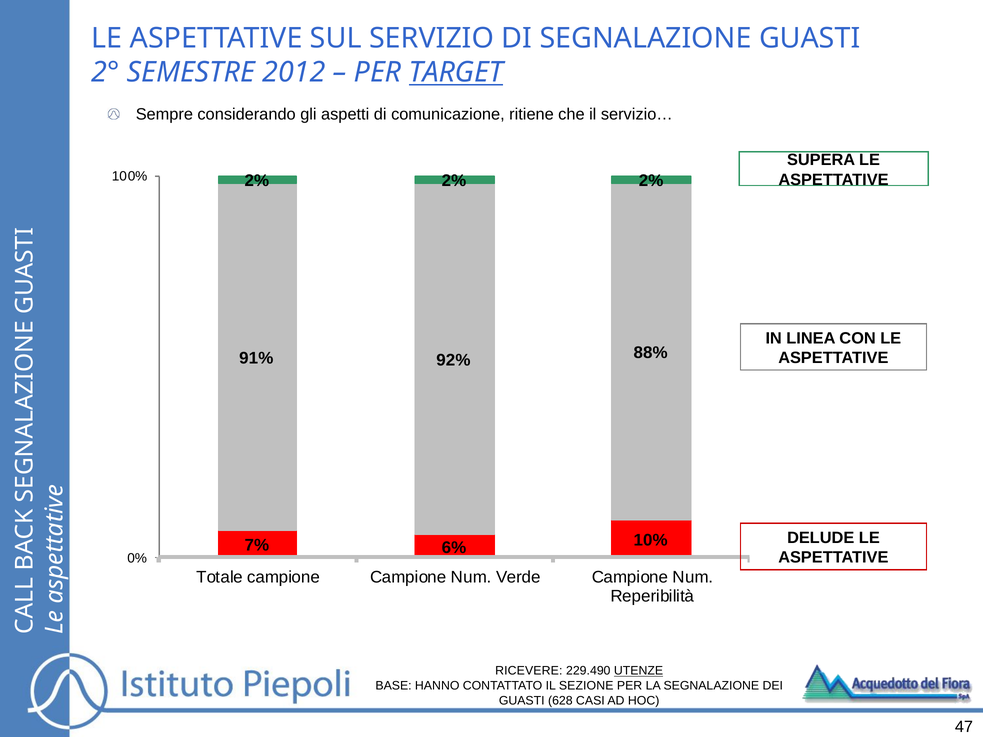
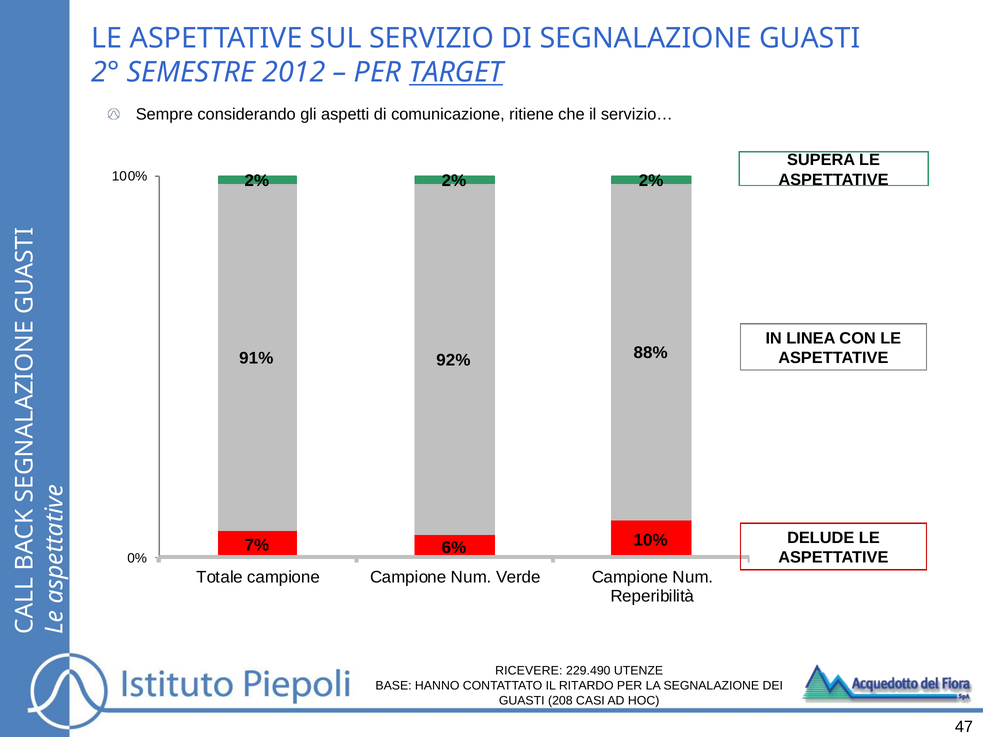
UTENZE underline: present -> none (639, 671)
SEZIONE: SEZIONE -> RITARDO (586, 686)
628: 628 -> 208 (560, 701)
